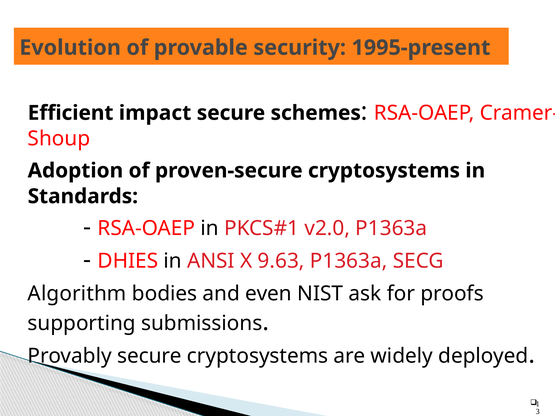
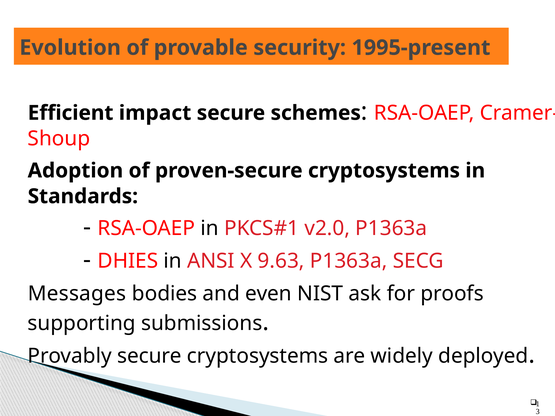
Algorithm: Algorithm -> Messages (77, 294)
